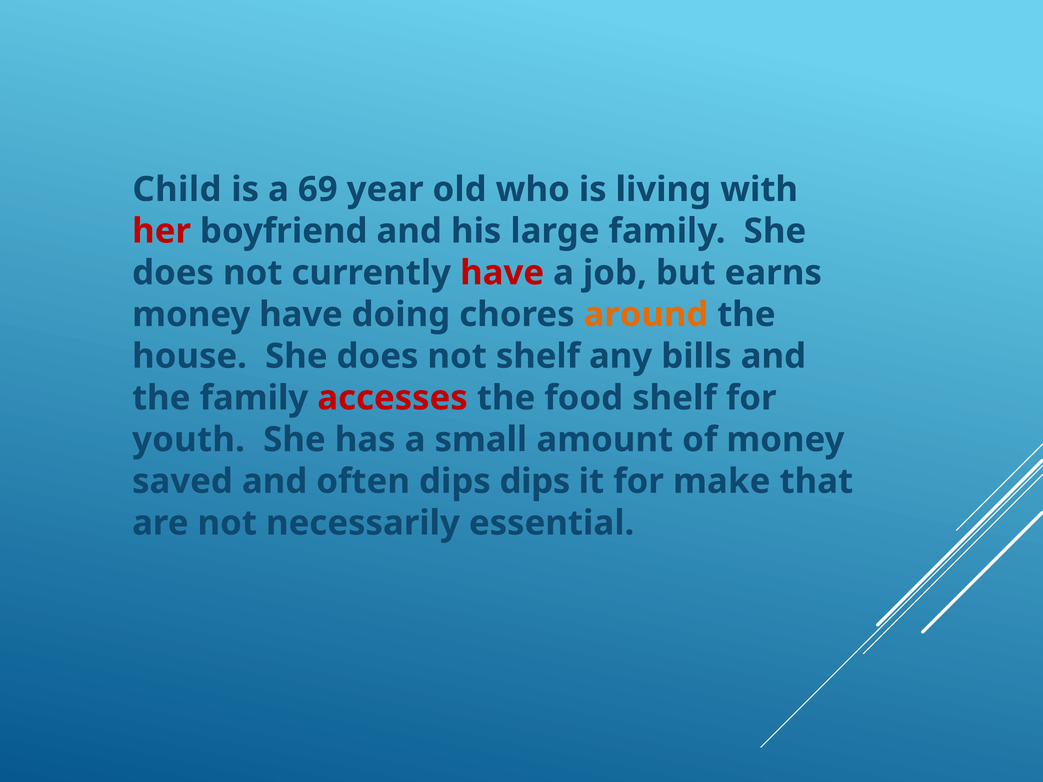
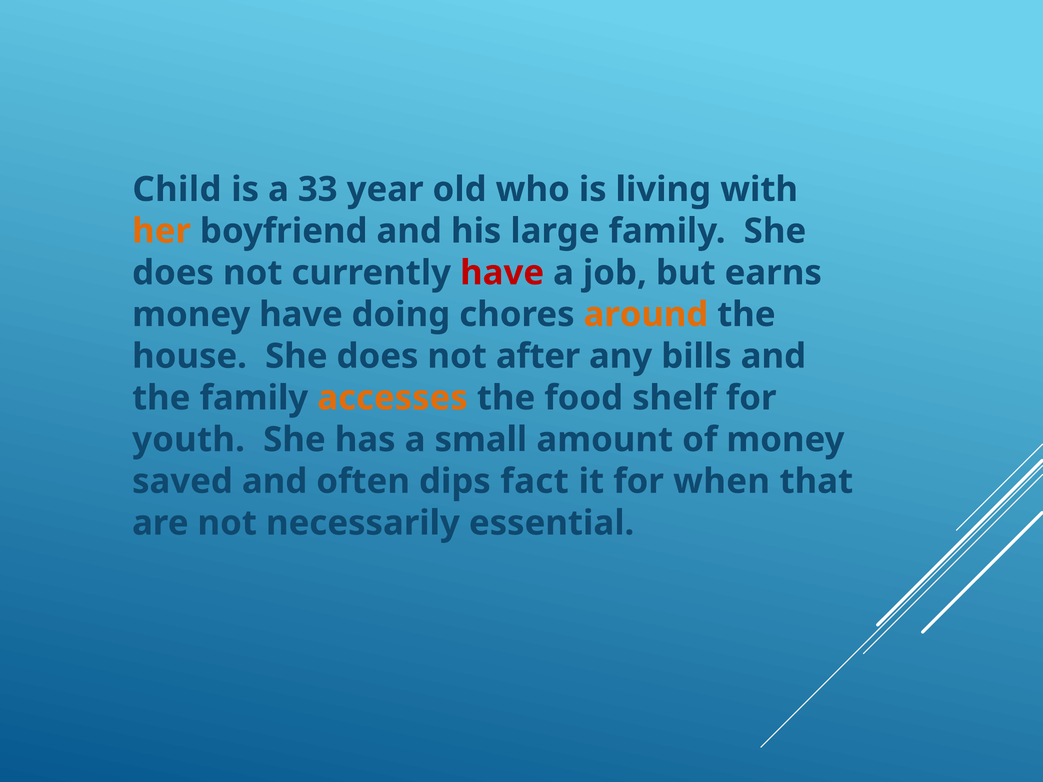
69: 69 -> 33 (318, 189)
her colour: red -> orange (162, 231)
not shelf: shelf -> after (538, 356)
accesses colour: red -> orange (393, 398)
dips dips: dips -> fact (535, 482)
make: make -> when (722, 482)
